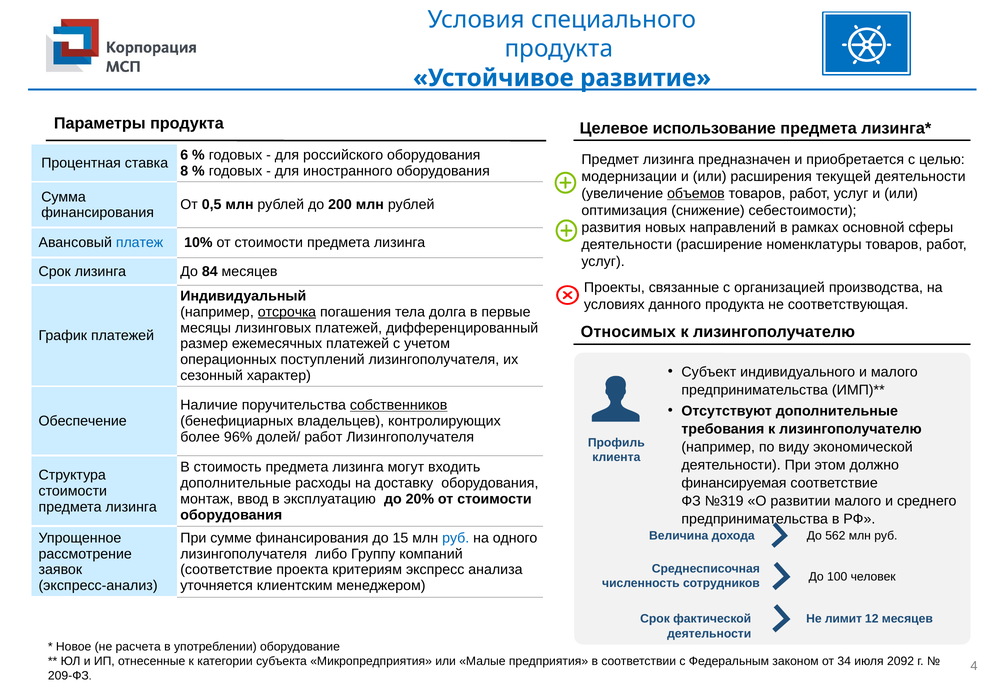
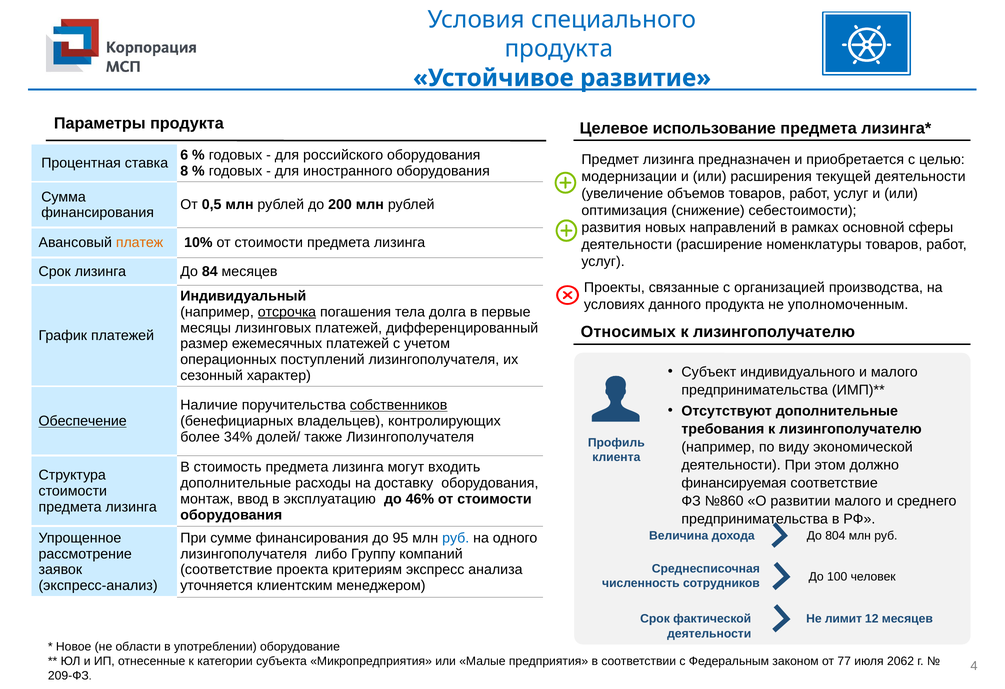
объемов underline: present -> none (696, 194)
платеж colour: blue -> orange (140, 243)
соответствующая: соответствующая -> уполномоченным (848, 305)
Обеспечение underline: none -> present (83, 421)
96%: 96% -> 34% (238, 437)
долей/ работ: работ -> также (323, 437)
20%: 20% -> 46% (420, 499)
№319: №319 -> №860 (724, 501)
562: 562 -> 804 (835, 536)
15: 15 -> 95 (400, 538)
расчета: расчета -> области (138, 647)
34: 34 -> 77 (844, 661)
2092: 2092 -> 2062 (901, 661)
